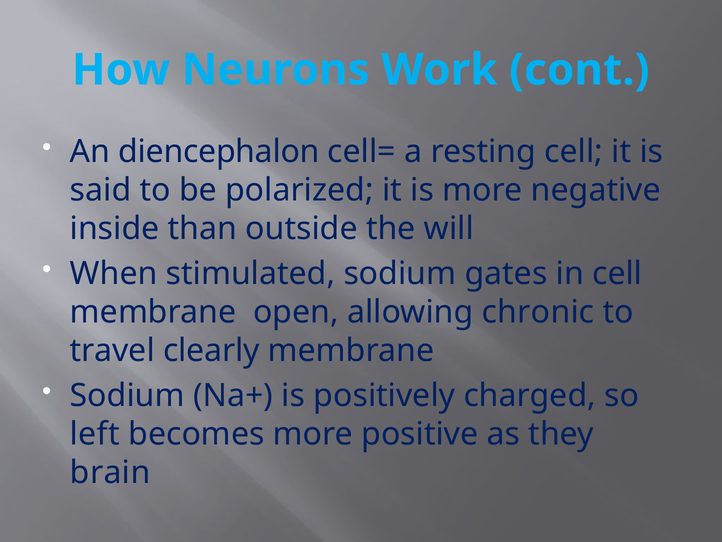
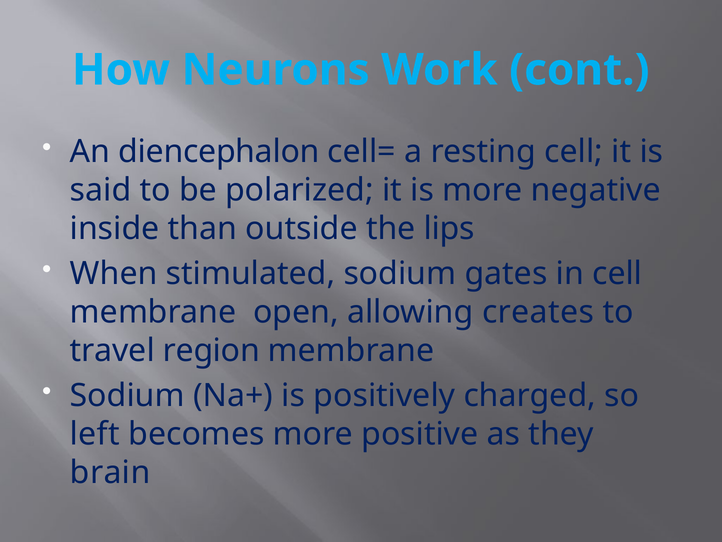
will: will -> lips (449, 228)
chronic: chronic -> creates (538, 312)
clearly: clearly -> region (211, 350)
